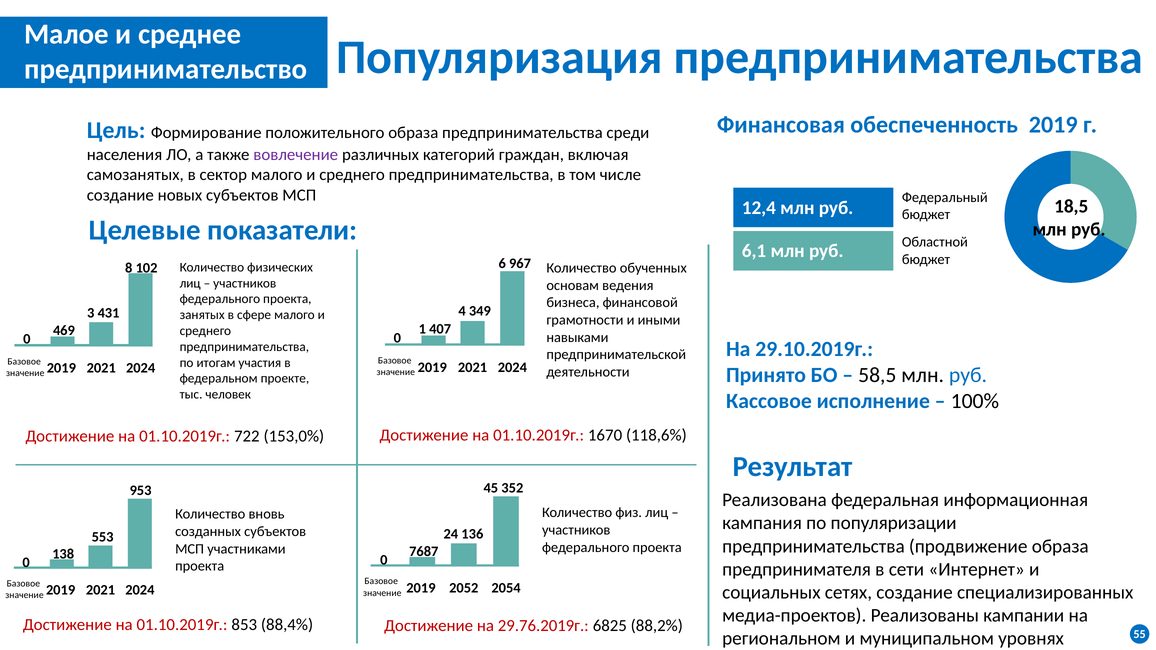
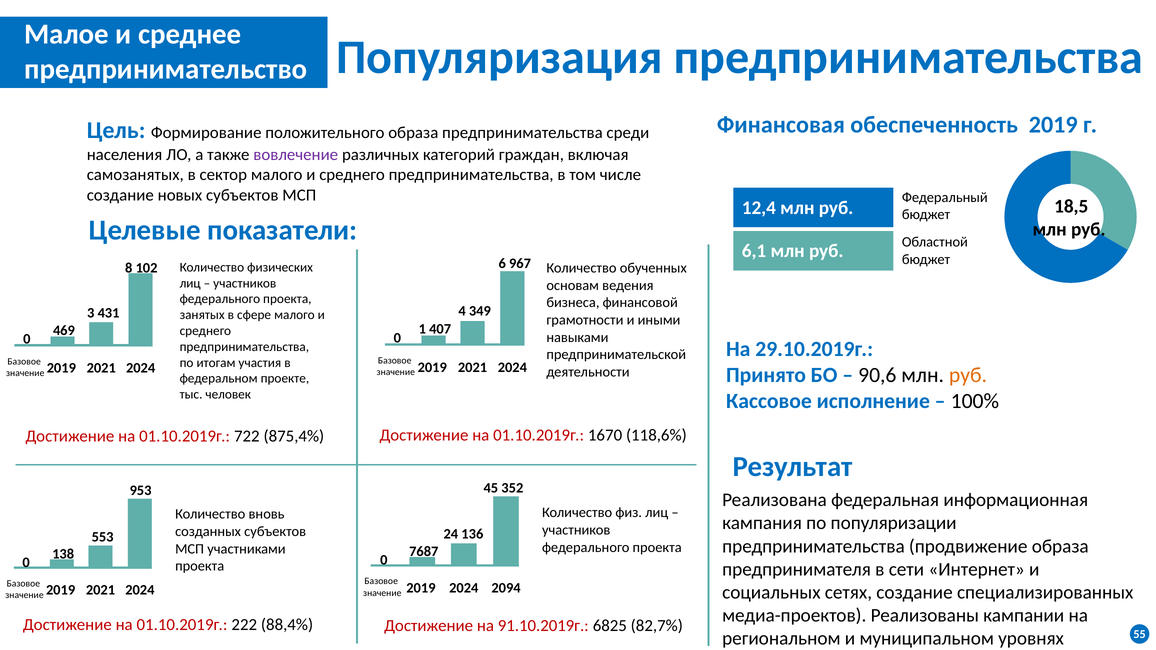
58,5: 58,5 -> 90,6 (877, 375)
руб colour: blue -> orange (968, 375)
153,0%: 153,0% -> 875,4% (294, 436)
2054: 2054 -> 2094 (506, 588)
2019 2052: 2052 -> 2024 (464, 588)
853: 853 -> 222 (244, 625)
29.76.2019г: 29.76.2019г -> 91.10.2019г (543, 626)
88,2%: 88,2% -> 82,7% (657, 626)
